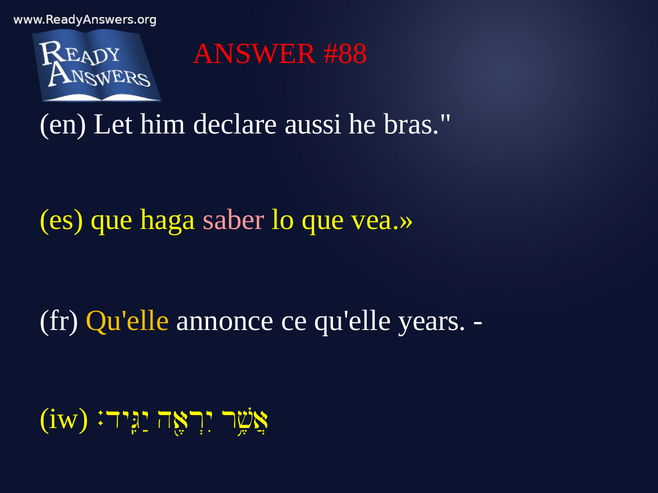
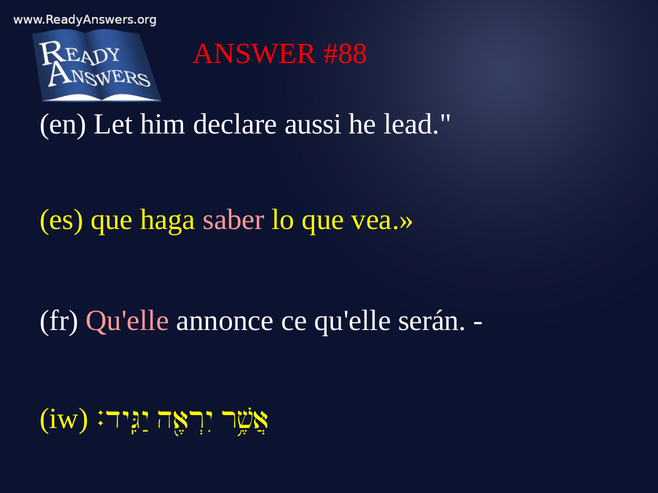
bras: bras -> lead (418, 124)
Qu'elle colour: yellow -> pink (127, 321)
years: years -> serán (432, 321)
